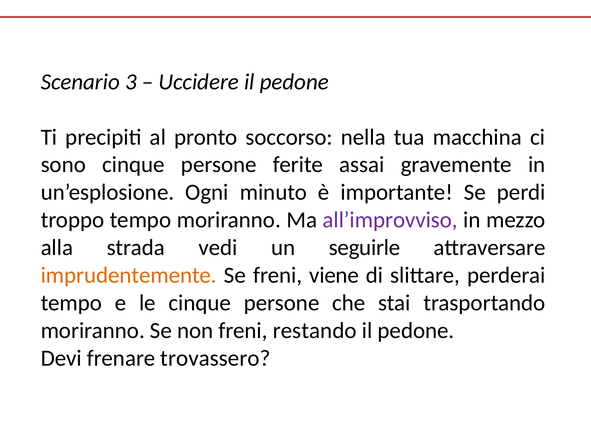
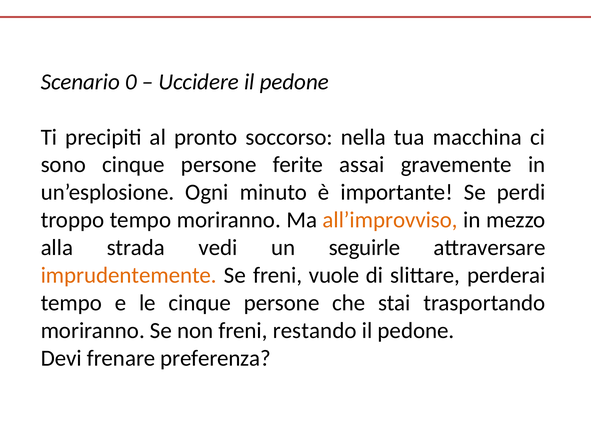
3: 3 -> 0 (131, 82)
all’improvviso colour: purple -> orange (390, 220)
viene: viene -> vuole (334, 275)
trovassero: trovassero -> preferenza (215, 358)
